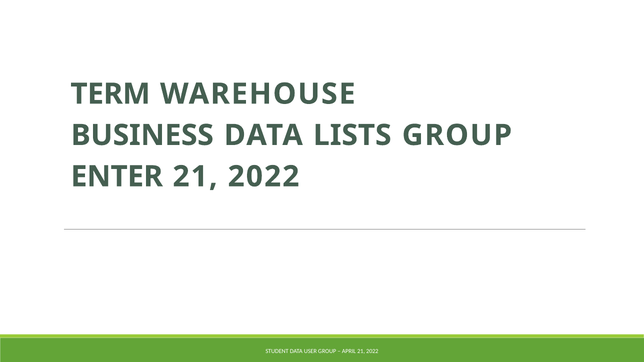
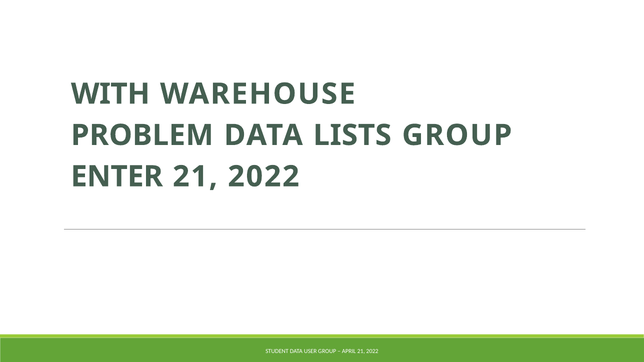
TERM: TERM -> WITH (110, 94)
BUSINESS: BUSINESS -> PROBLEM (142, 135)
